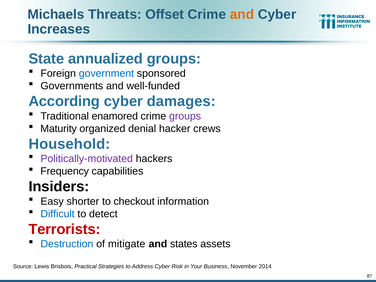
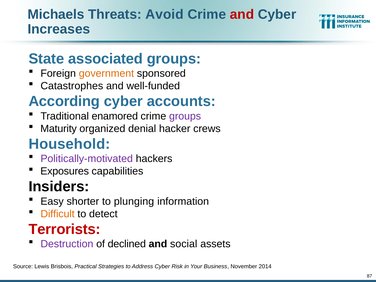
Offset: Offset -> Avoid (165, 15)
and colour: orange -> red (242, 15)
annualized: annualized -> associated (106, 59)
government colour: blue -> orange (106, 73)
Governments: Governments -> Catastrophes (72, 86)
damages: damages -> accounts (181, 101)
Frequency: Frequency -> Exposures (65, 171)
checkout: checkout -> plunging (134, 201)
Difficult colour: blue -> orange (58, 214)
Destruction colour: blue -> purple (67, 244)
mitigate: mitigate -> declined (127, 244)
states: states -> social (184, 244)
